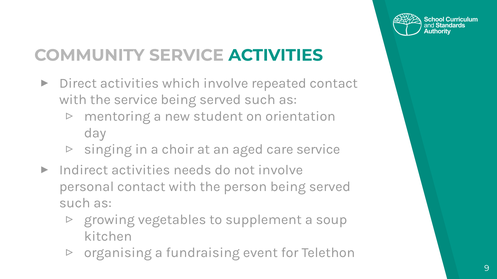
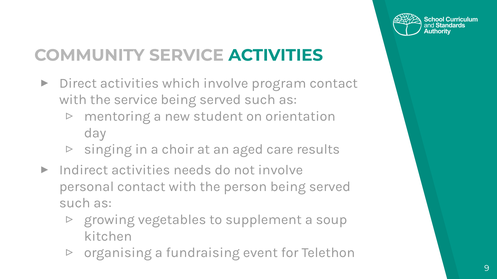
repeated: repeated -> program (279, 83)
care service: service -> results (318, 150)
